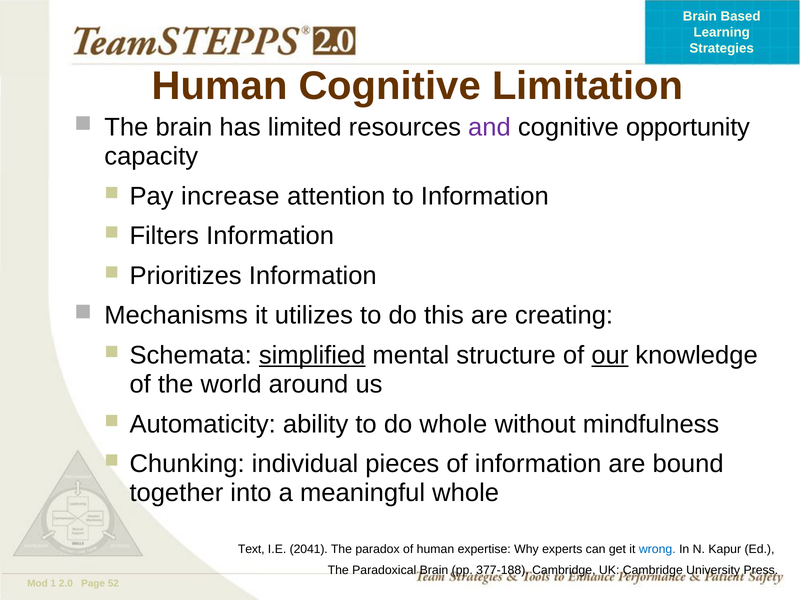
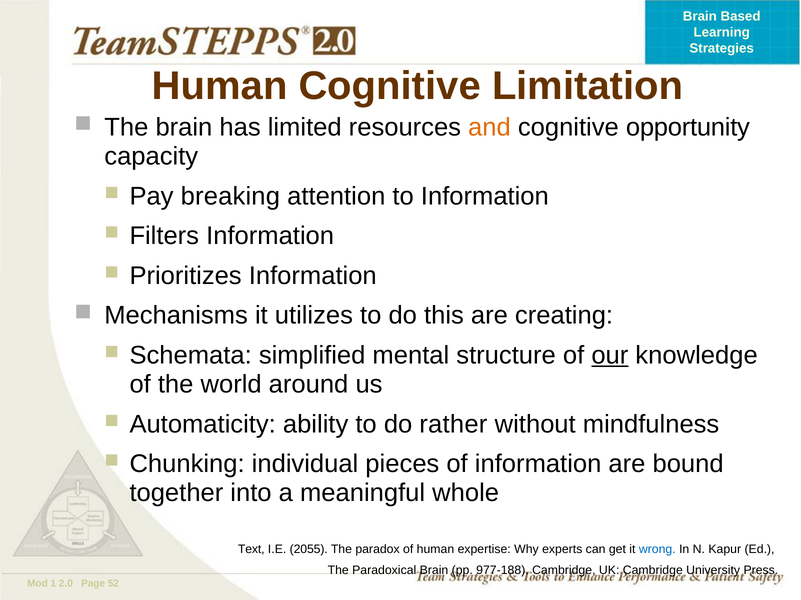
and colour: purple -> orange (489, 127)
increase: increase -> breaking (230, 196)
simplified underline: present -> none (312, 356)
do whole: whole -> rather (453, 425)
2041: 2041 -> 2055 (309, 550)
377-188: 377-188 -> 977-188 (502, 571)
